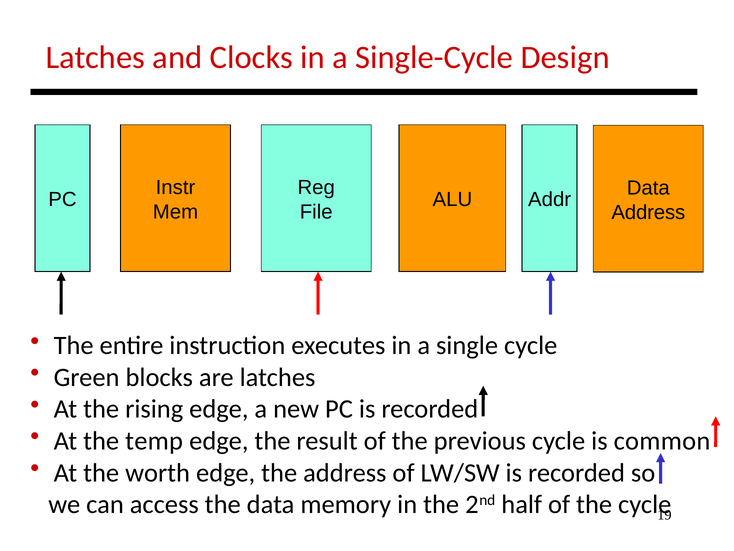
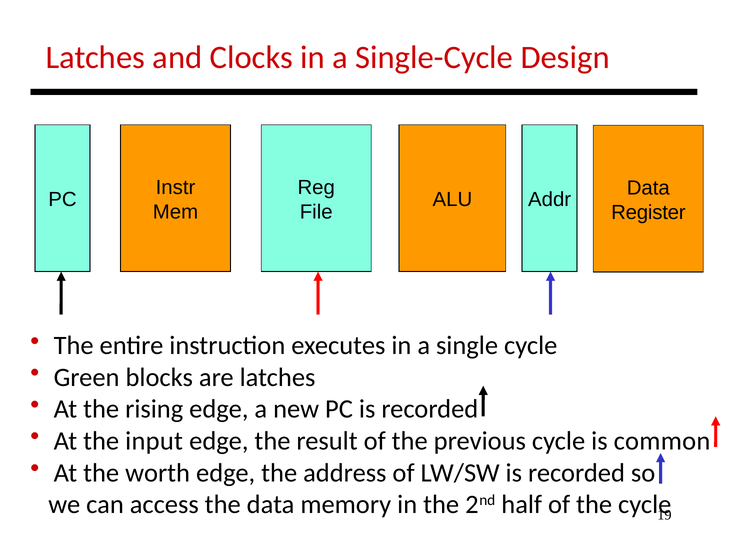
Address: Address -> Register (648, 212)
temp: temp -> input (154, 441)
